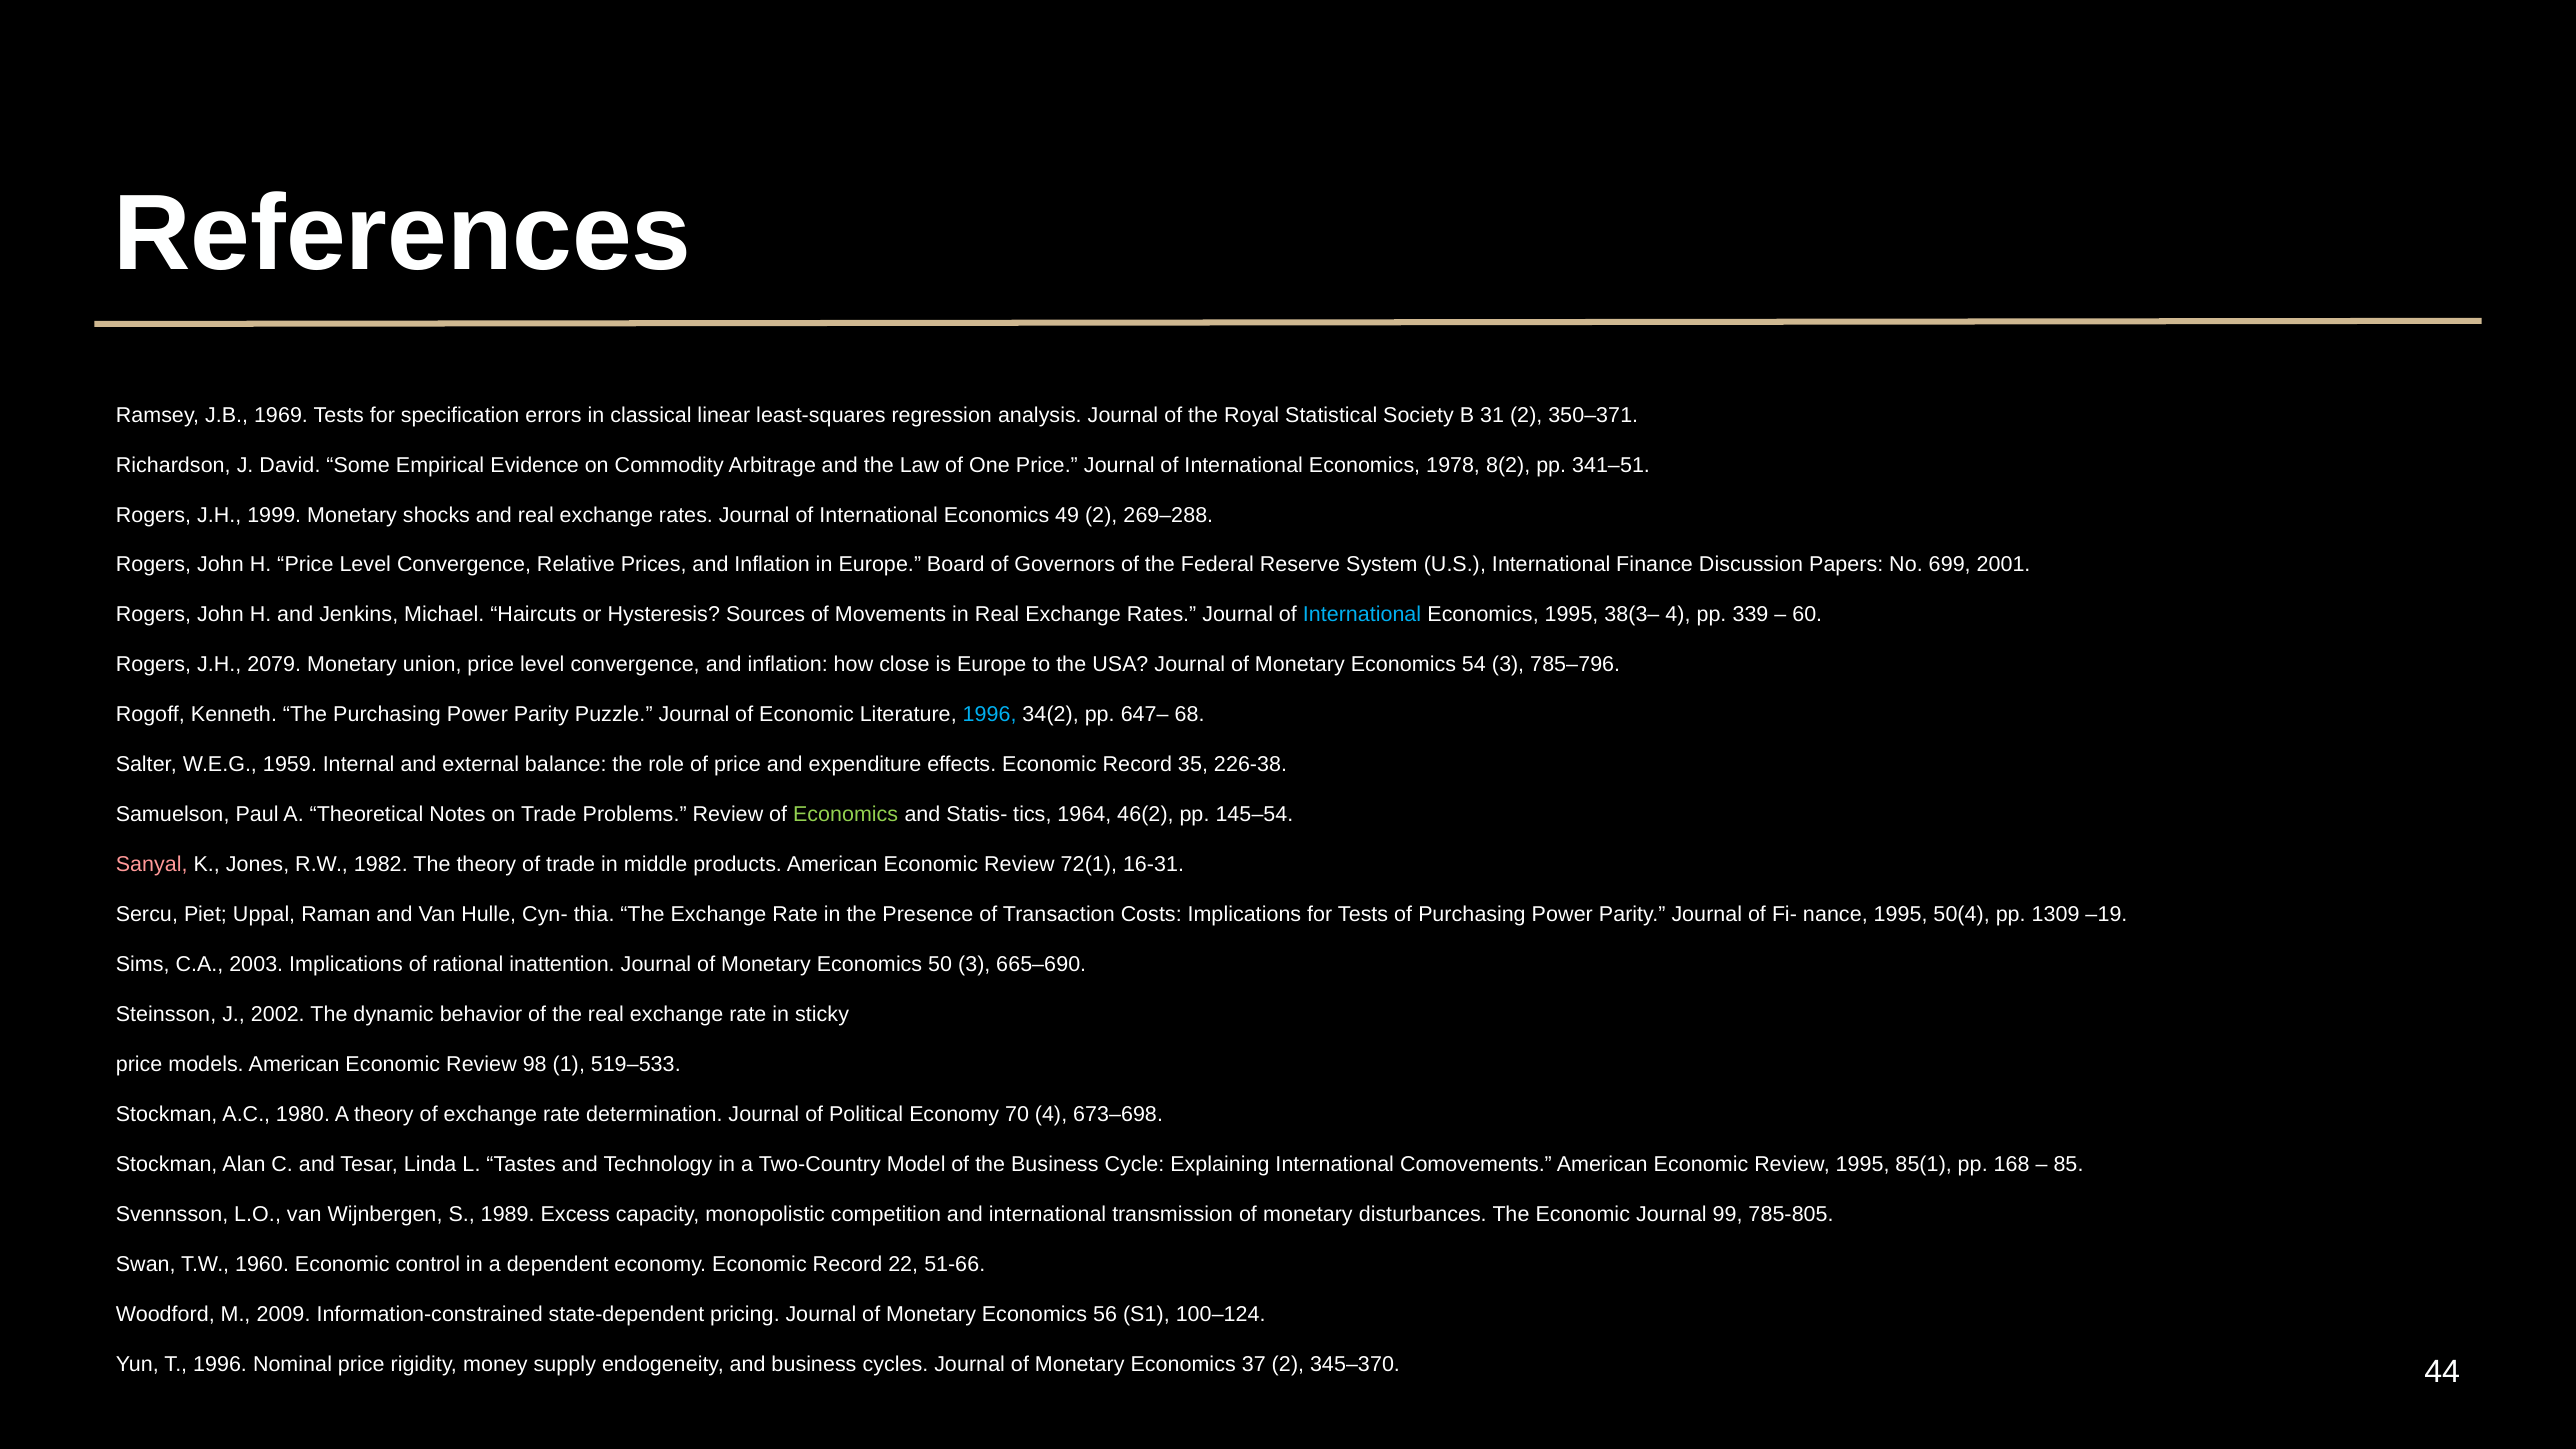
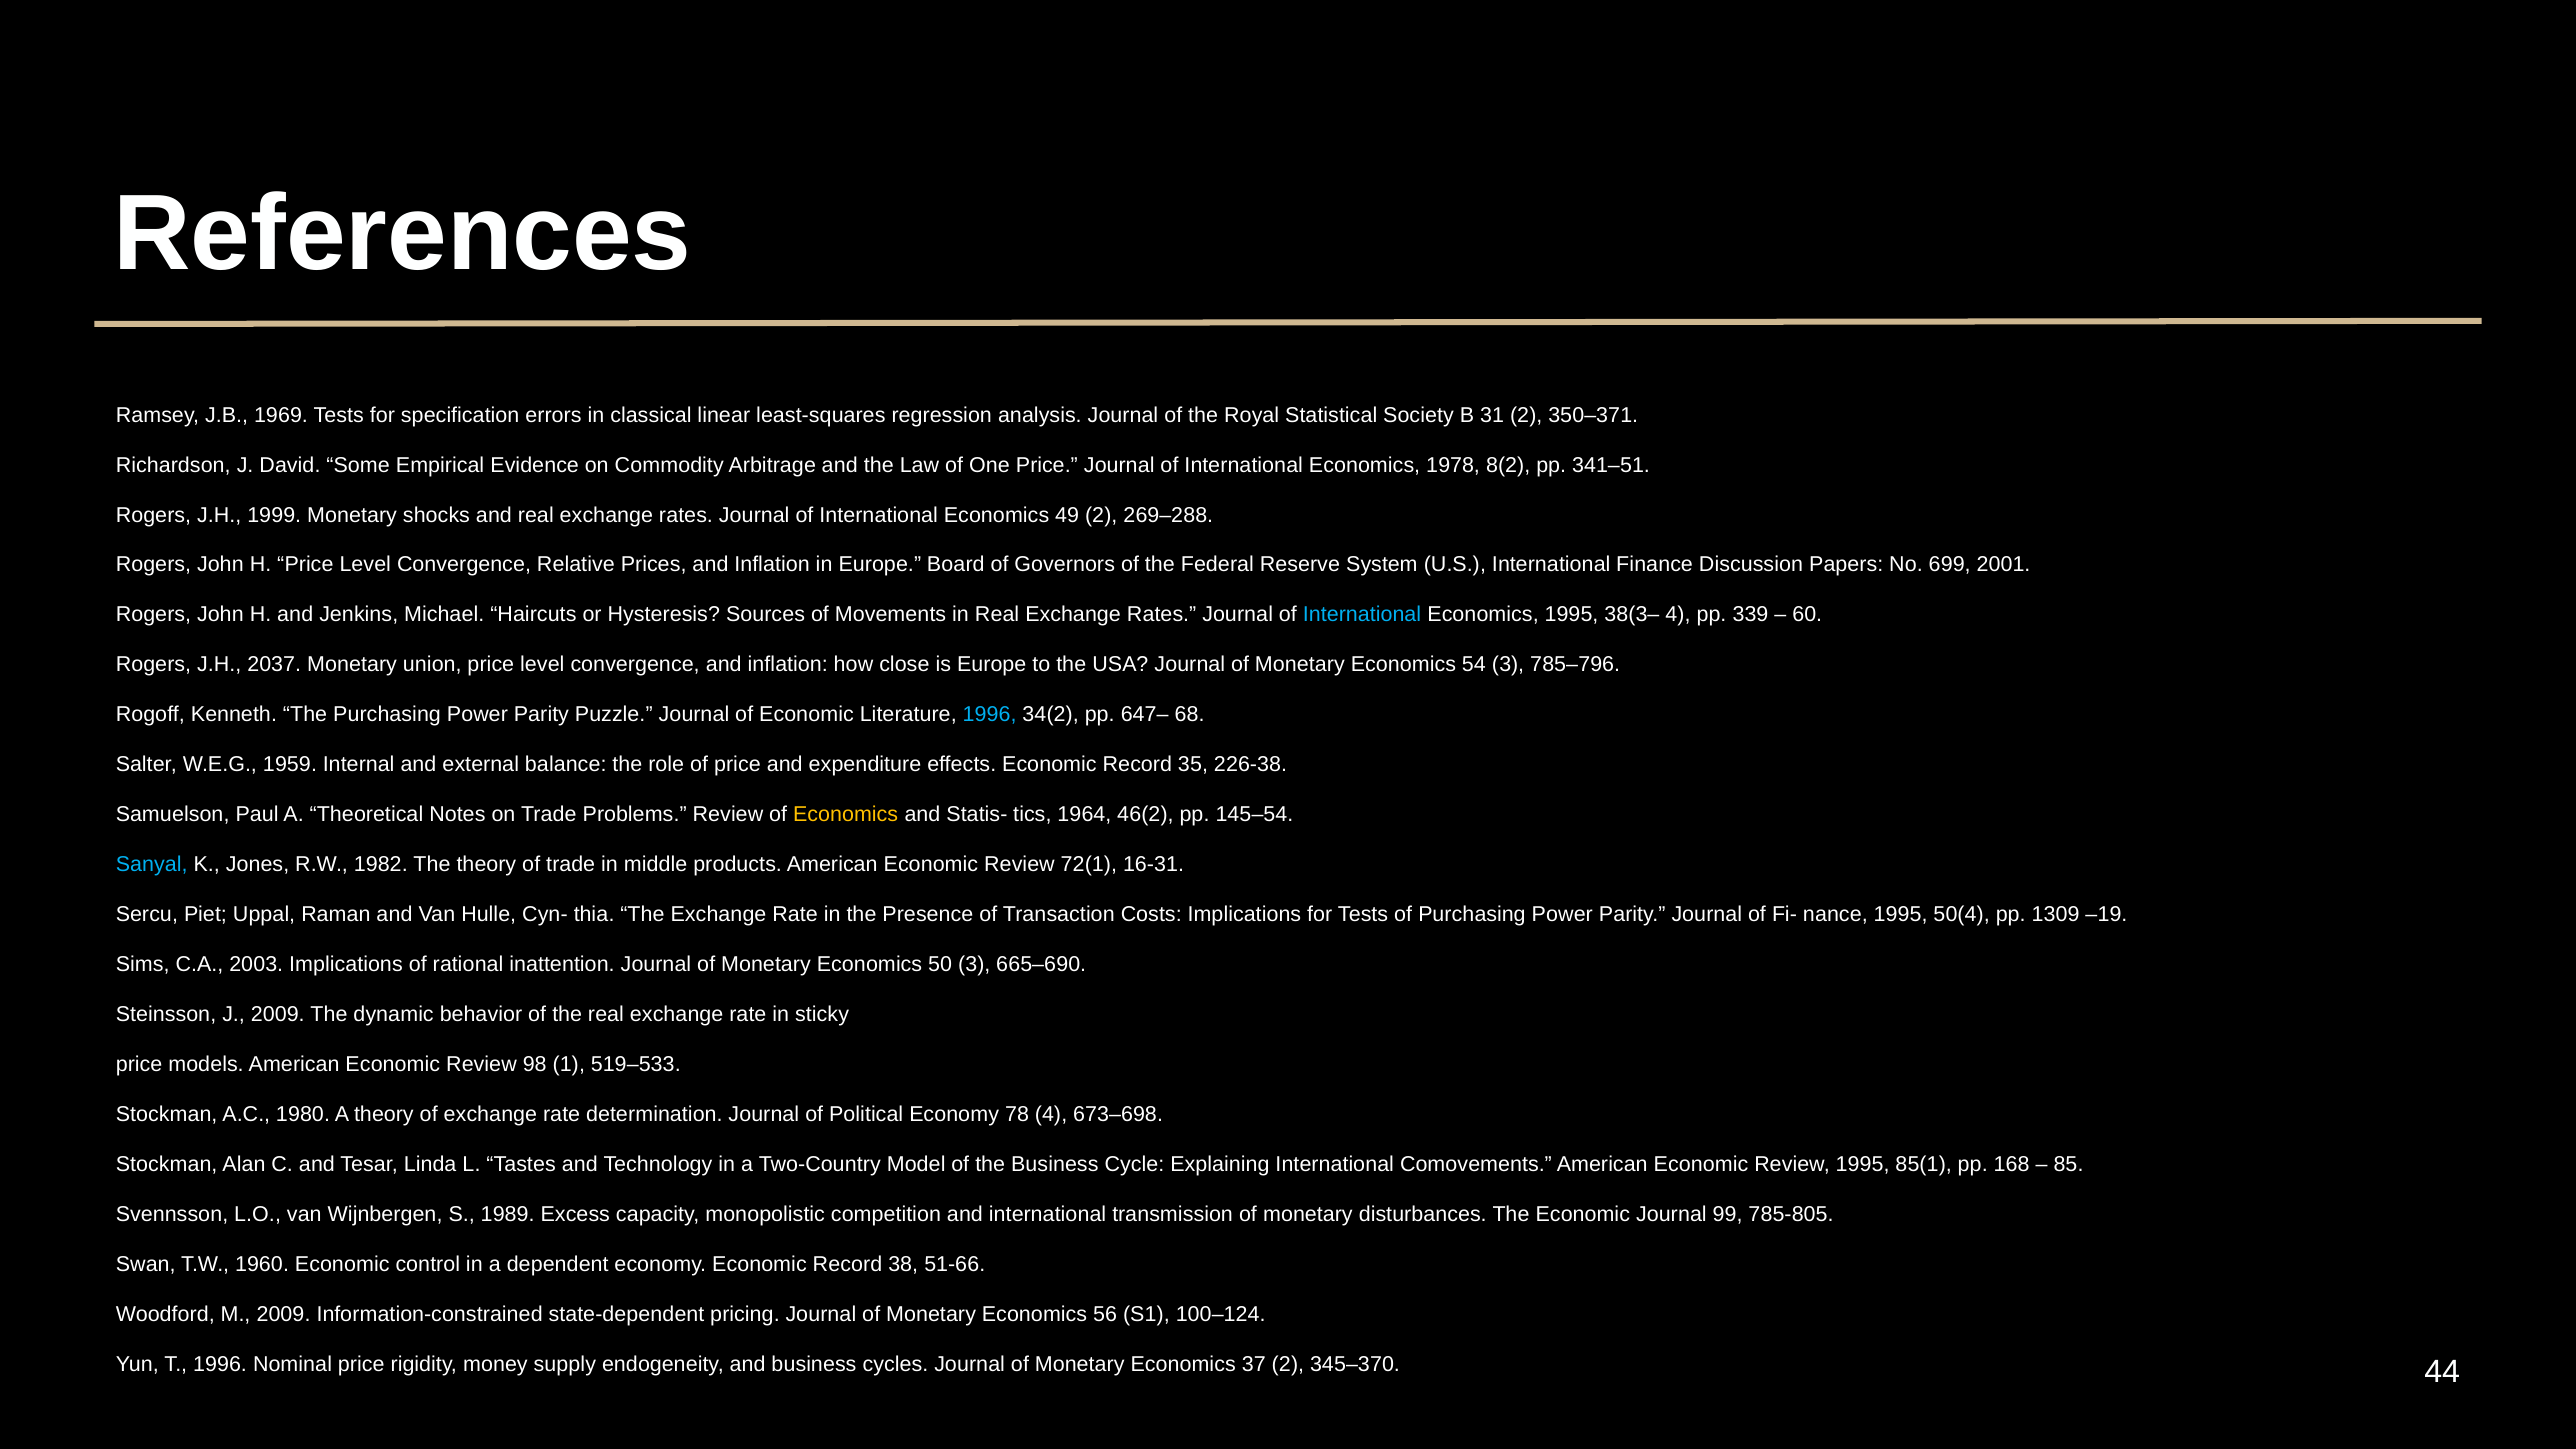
2079: 2079 -> 2037 (274, 665)
Economics colour: light green -> yellow (846, 815)
Sanyal colour: pink -> light blue (152, 865)
J 2002: 2002 -> 2009 (278, 1015)
70: 70 -> 78 (1017, 1115)
22: 22 -> 38 (903, 1265)
